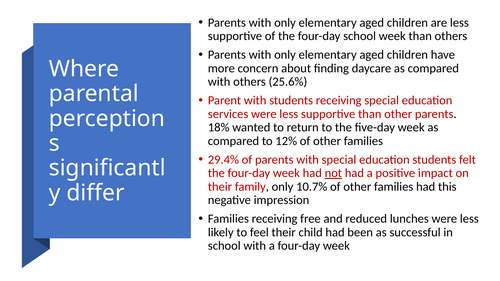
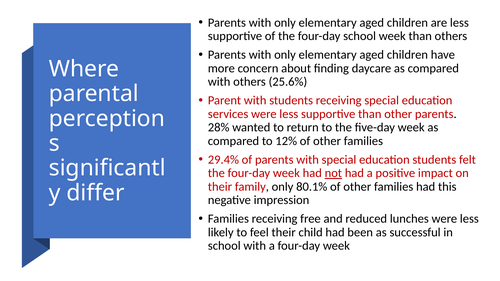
18%: 18% -> 28% (219, 128)
10.7%: 10.7% -> 80.1% (312, 187)
